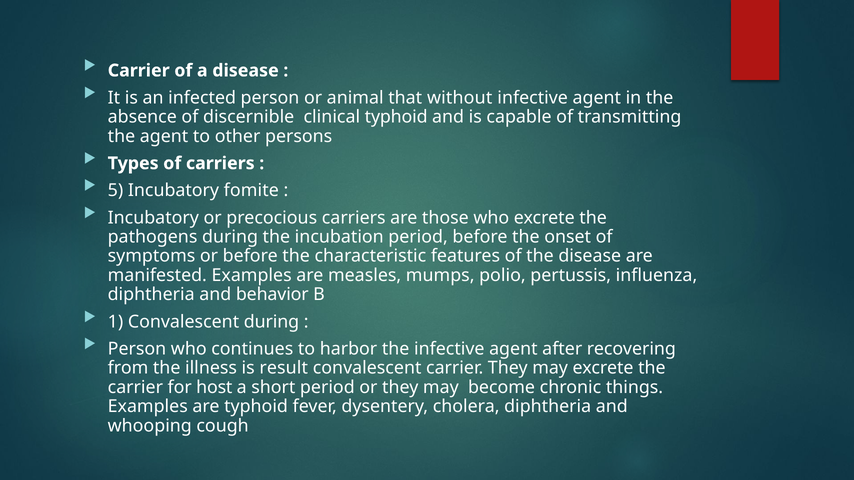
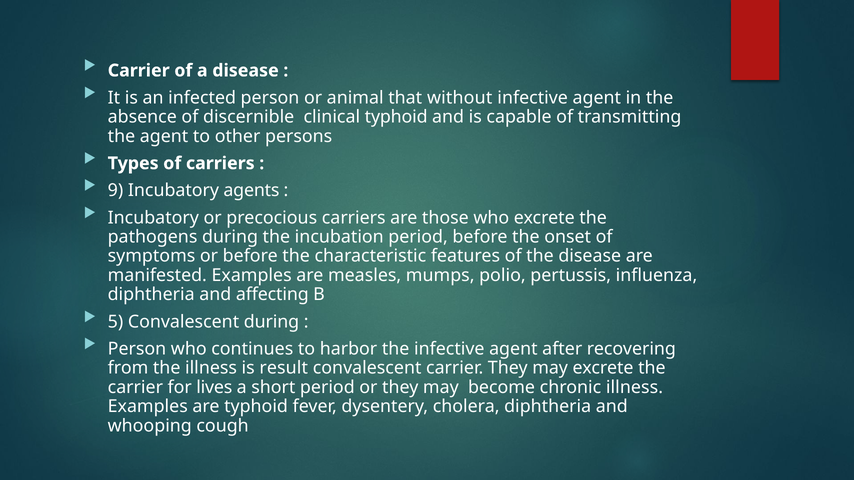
5: 5 -> 9 (115, 191)
fomite: fomite -> agents (251, 191)
behavior: behavior -> affecting (272, 295)
1: 1 -> 5 (115, 322)
host: host -> lives (214, 388)
chronic things: things -> illness (634, 388)
